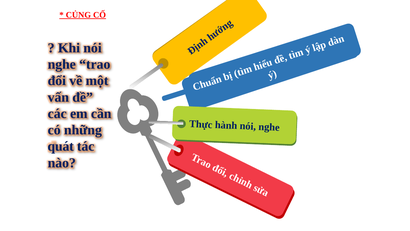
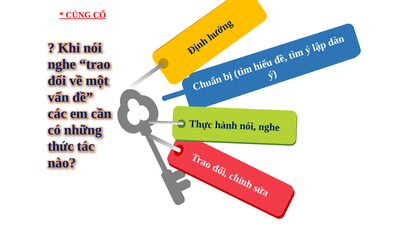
quát: quát -> thức (61, 146)
